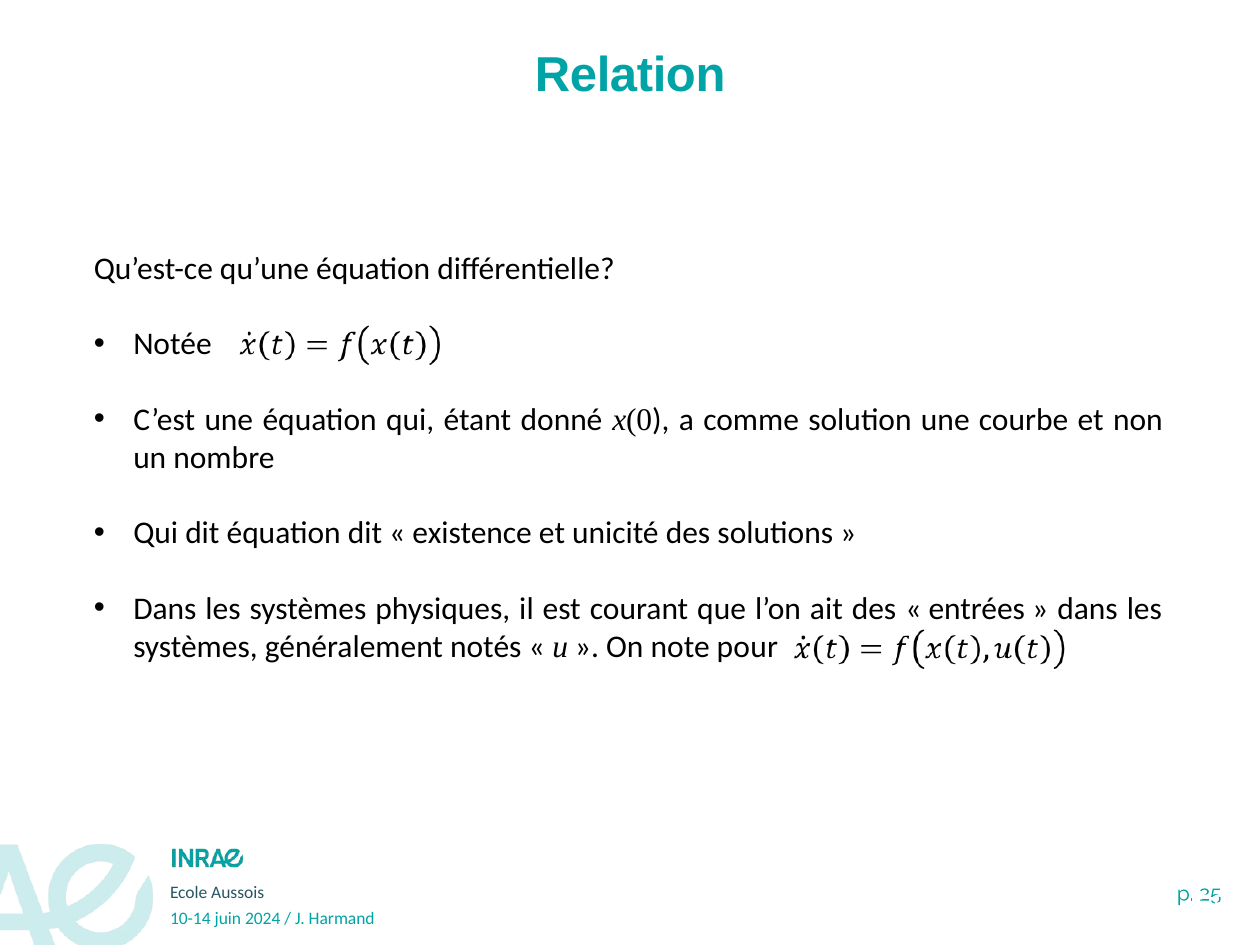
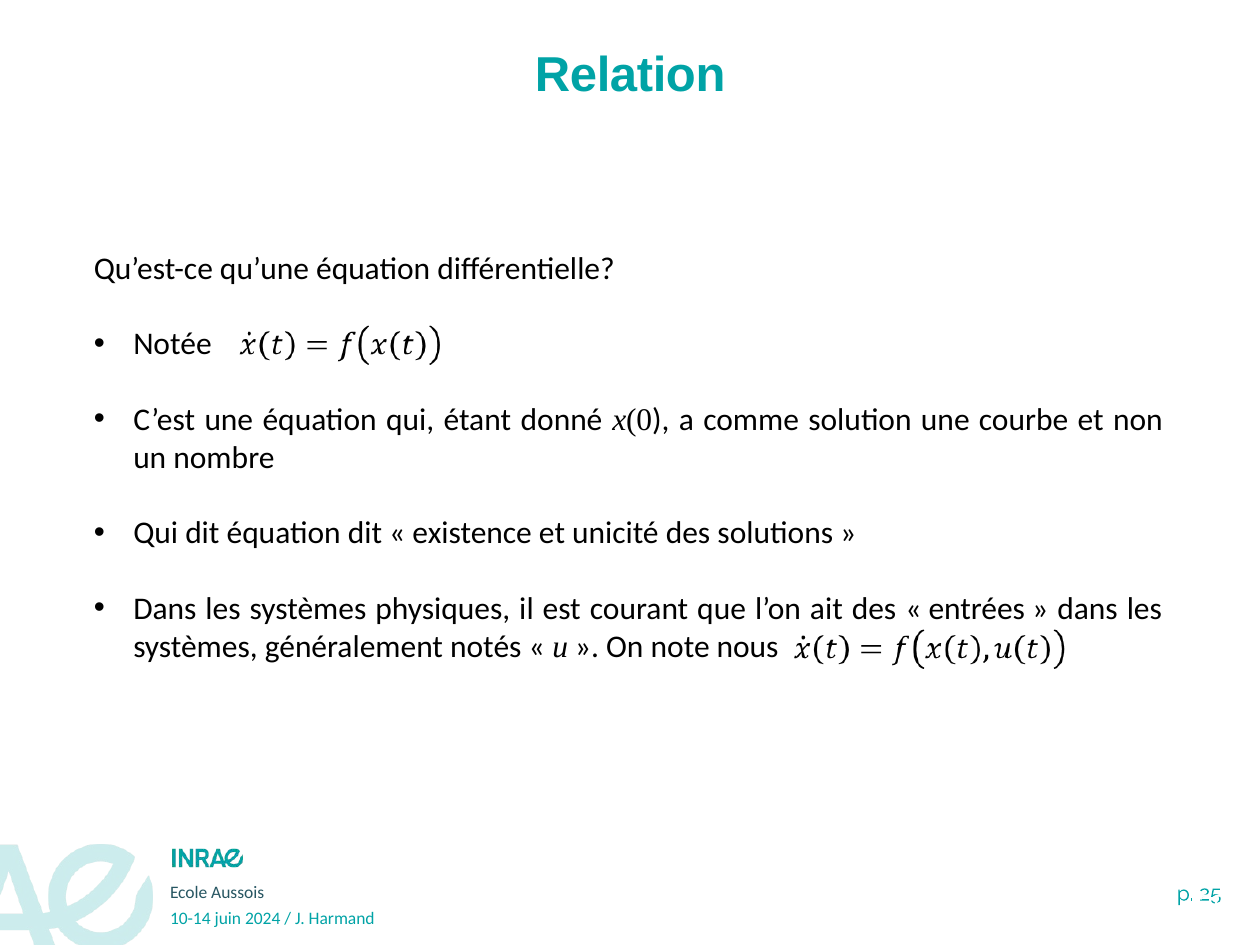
pour: pour -> nous (748, 647)
